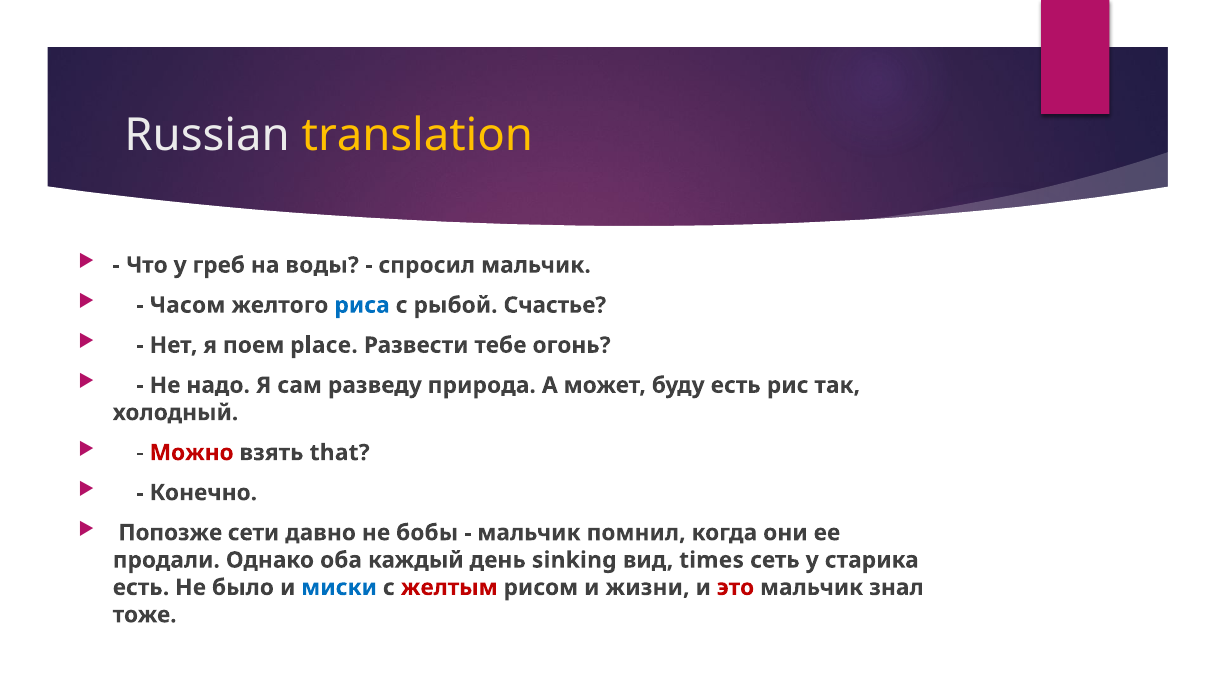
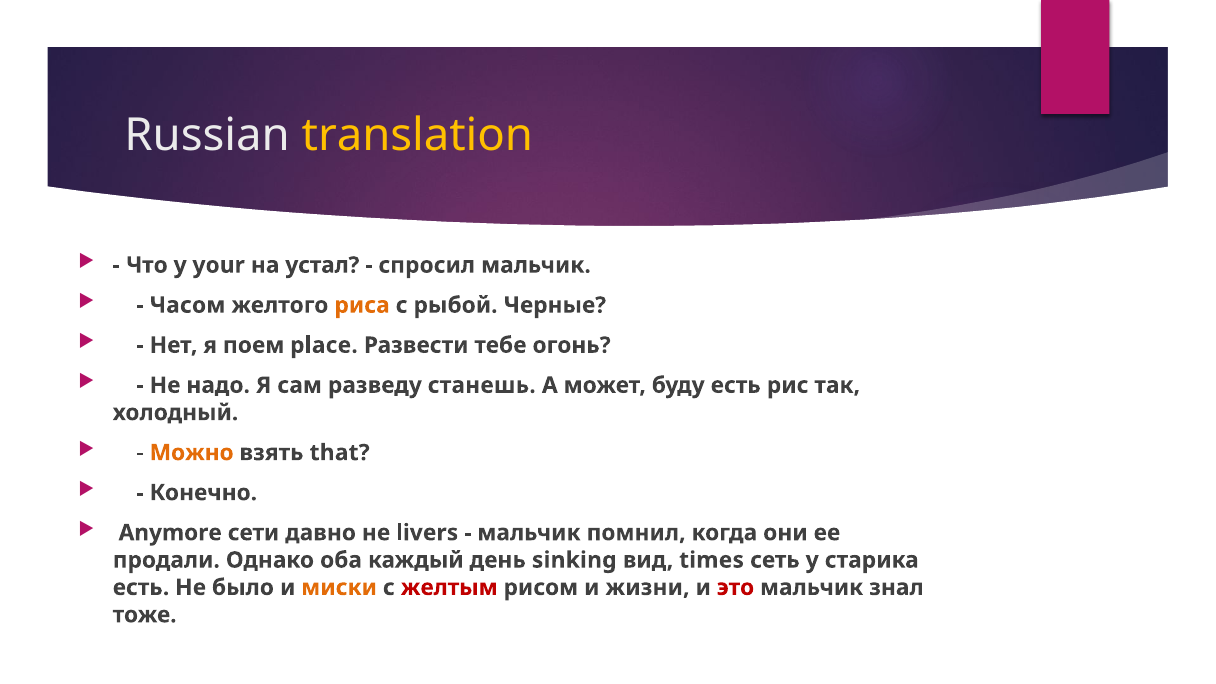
греб: греб -> your (219, 265)
воды: воды -> устал (322, 265)
риса colour: blue -> orange (362, 305)
Счастье: Счастье -> Черные (555, 305)
природа: природа -> станешь (482, 385)
Можно colour: red -> orange (192, 453)
Попозже: Попозже -> Anymore (170, 533)
бобы: бобы -> livers (427, 533)
миски colour: blue -> orange (339, 587)
